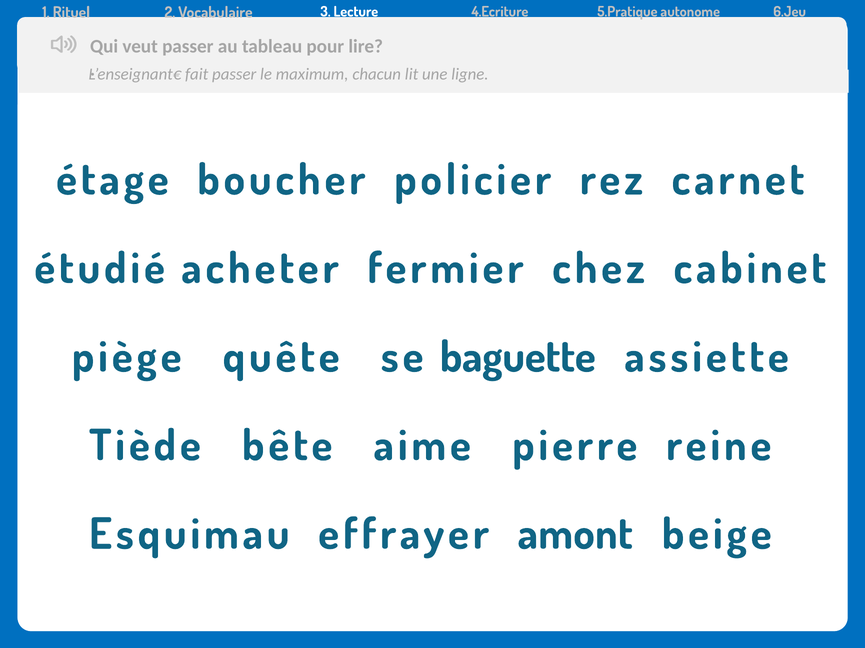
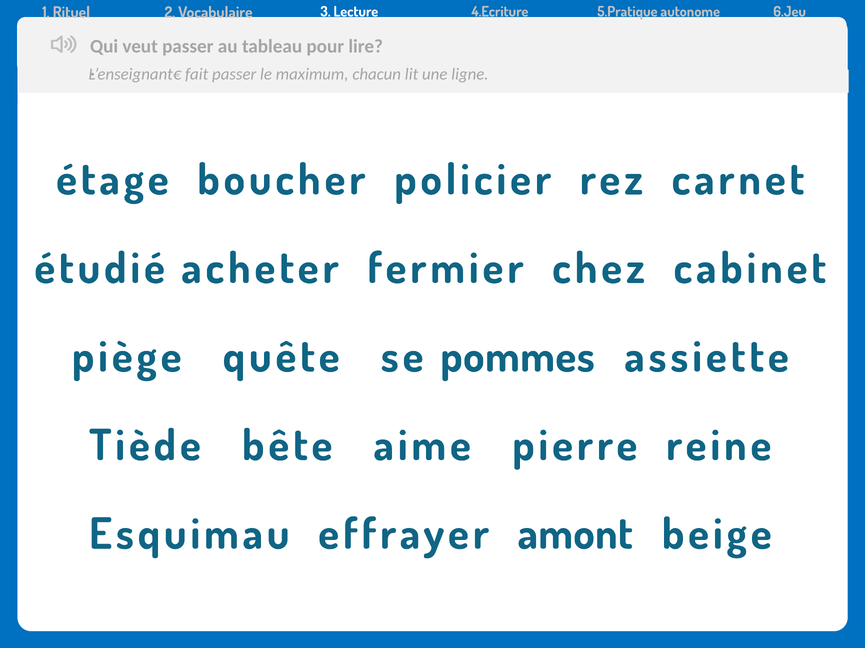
baguette: baguette -> pommes (518, 358)
